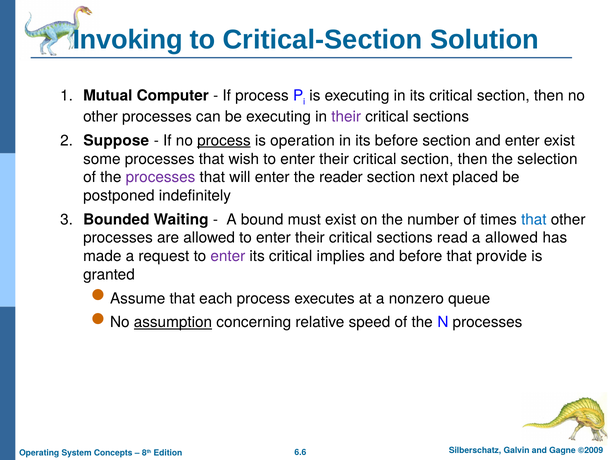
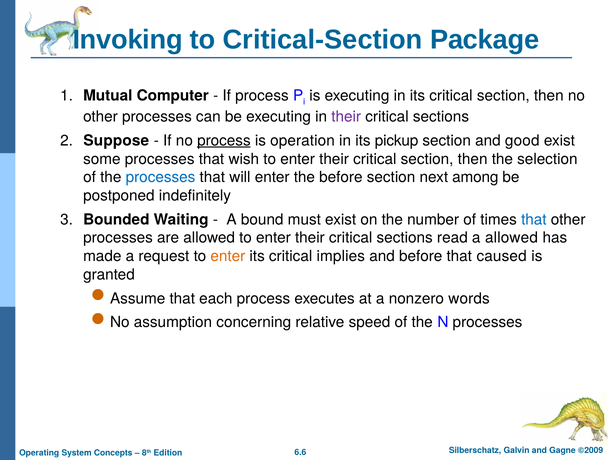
Solution: Solution -> Package (485, 40)
its before: before -> pickup (397, 140)
and enter: enter -> good (522, 140)
processes colour: purple -> blue (161, 177)
the reader: reader -> before (341, 177)
placed: placed -> among (475, 177)
enter colour: purple -> orange (228, 256)
provide: provide -> caused (502, 256)
queue: queue -> words (469, 298)
assumption underline: present -> none (173, 322)
